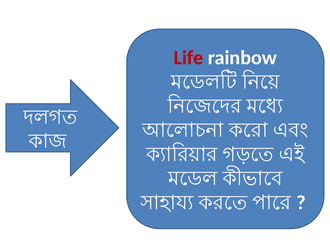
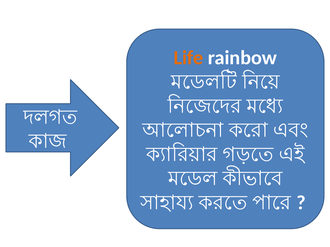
Life colour: red -> orange (188, 58)
